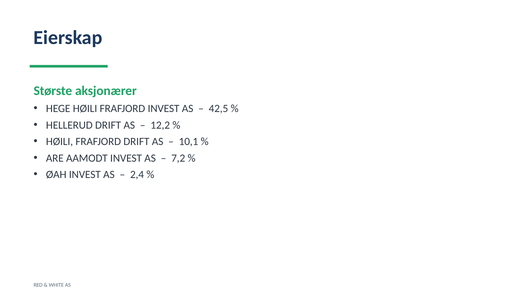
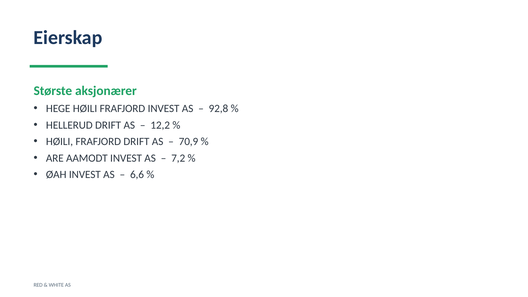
42,5: 42,5 -> 92,8 (218, 109)
10,1: 10,1 -> 70,9 (188, 142)
2,4: 2,4 -> 6,6 (137, 175)
